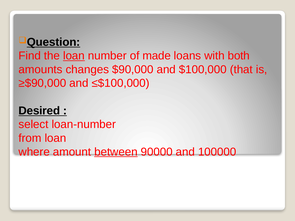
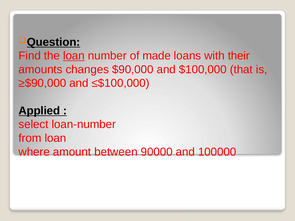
both: both -> their (239, 56)
Desired: Desired -> Applied (39, 111)
between underline: present -> none (116, 152)
